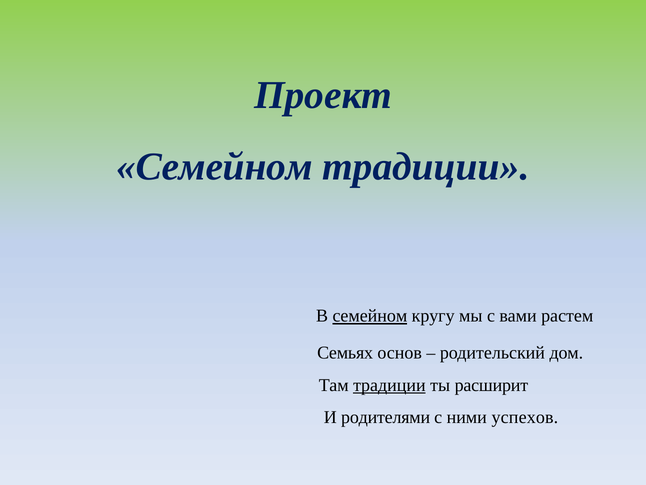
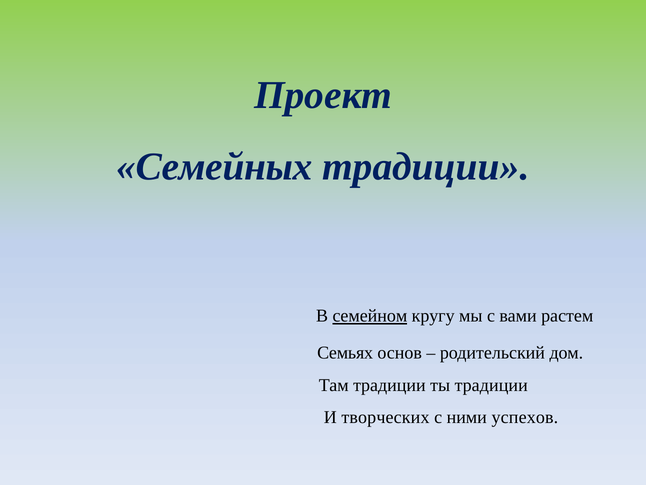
Семейном: Семейном -> Семейных (214, 166)
традиции underline: present -> none (389, 385)
ты расширит: расширит -> традиции (491, 385)
родителями: родителями -> творческих (385, 417)
